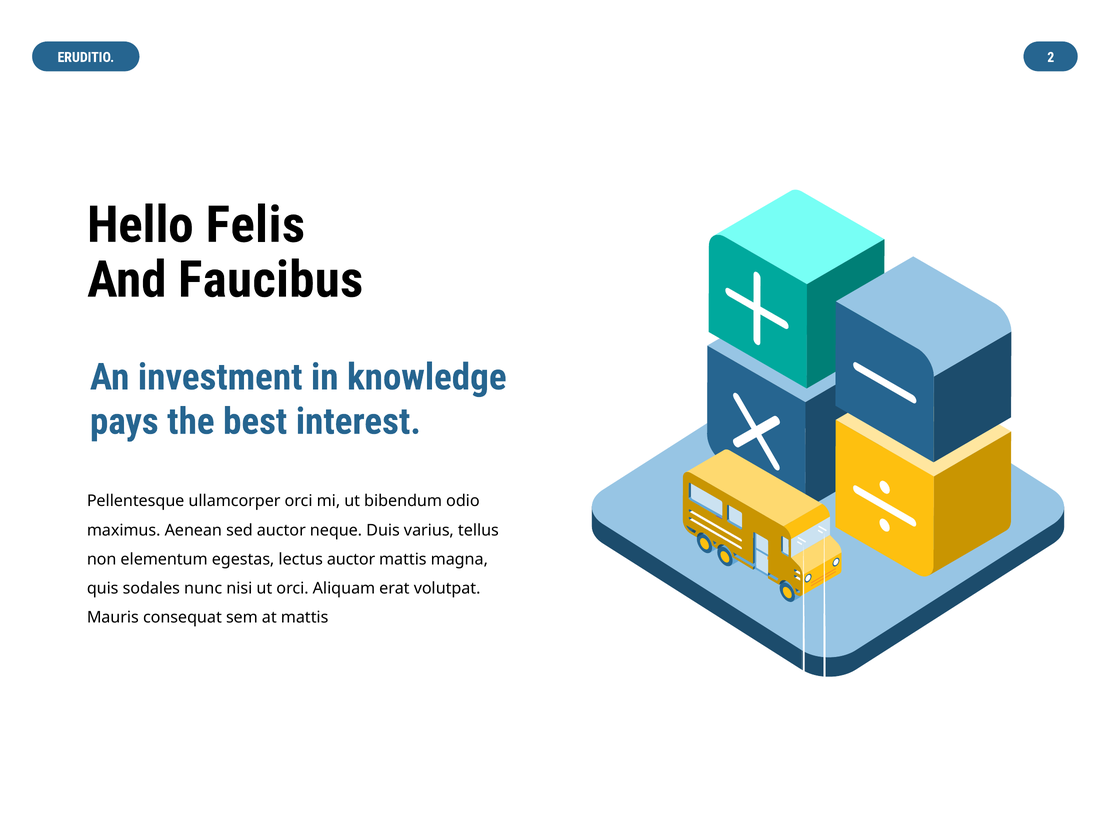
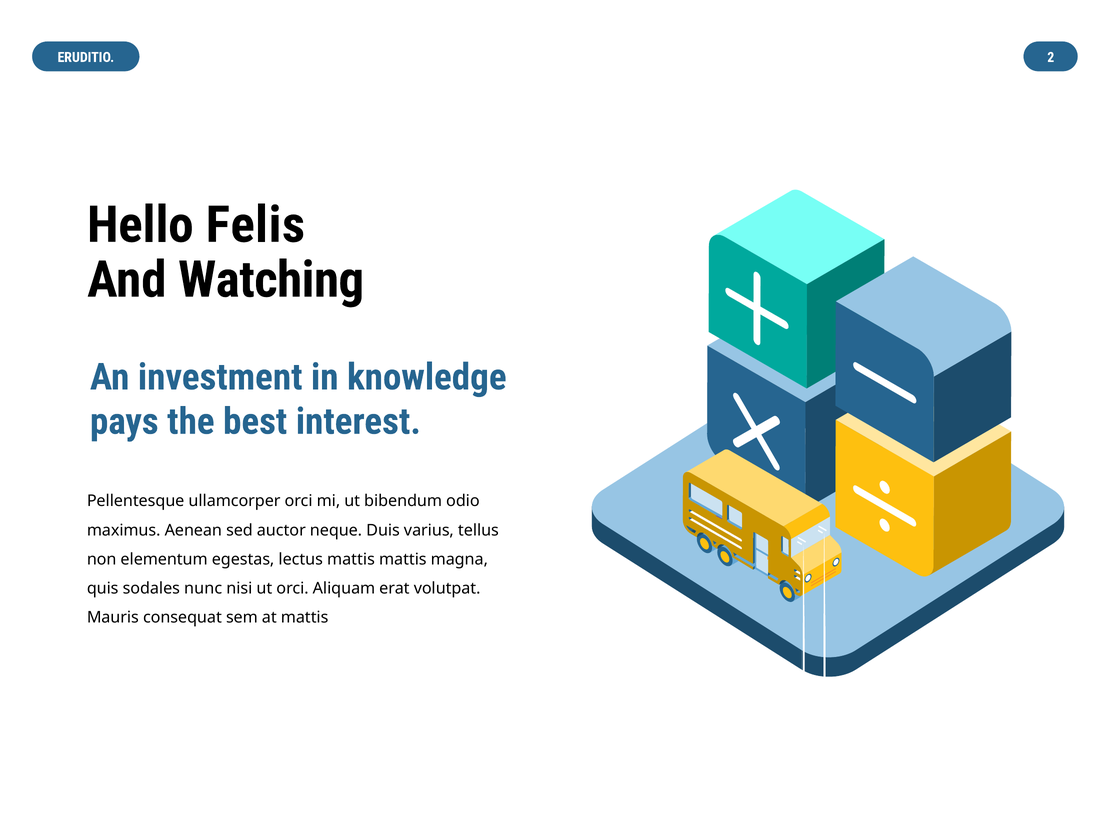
Faucibus: Faucibus -> Watching (271, 280)
lectus auctor: auctor -> mattis (351, 560)
